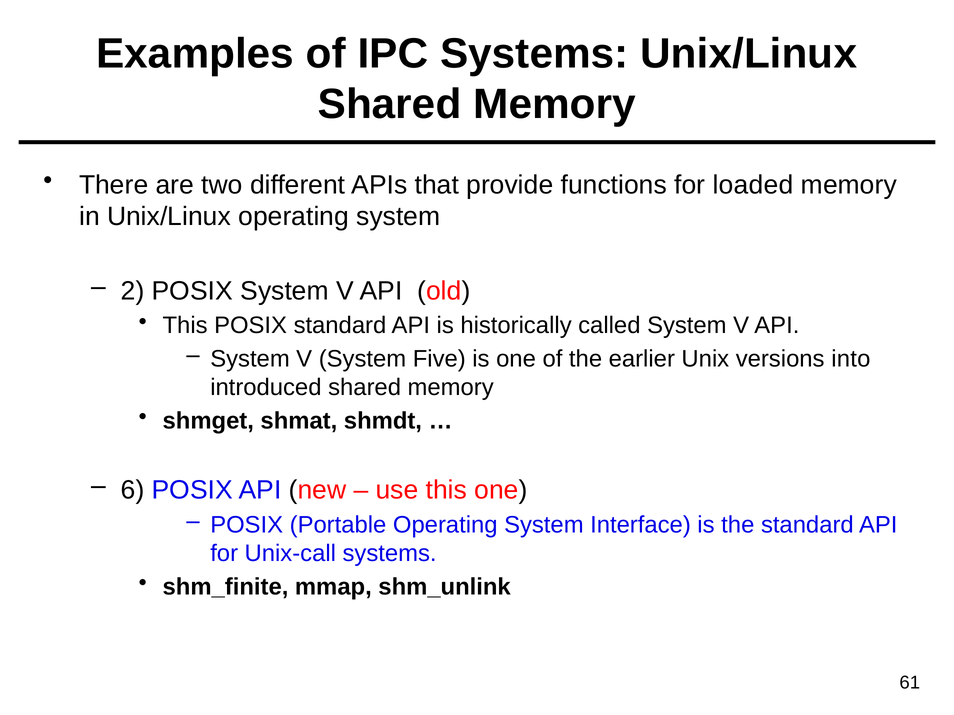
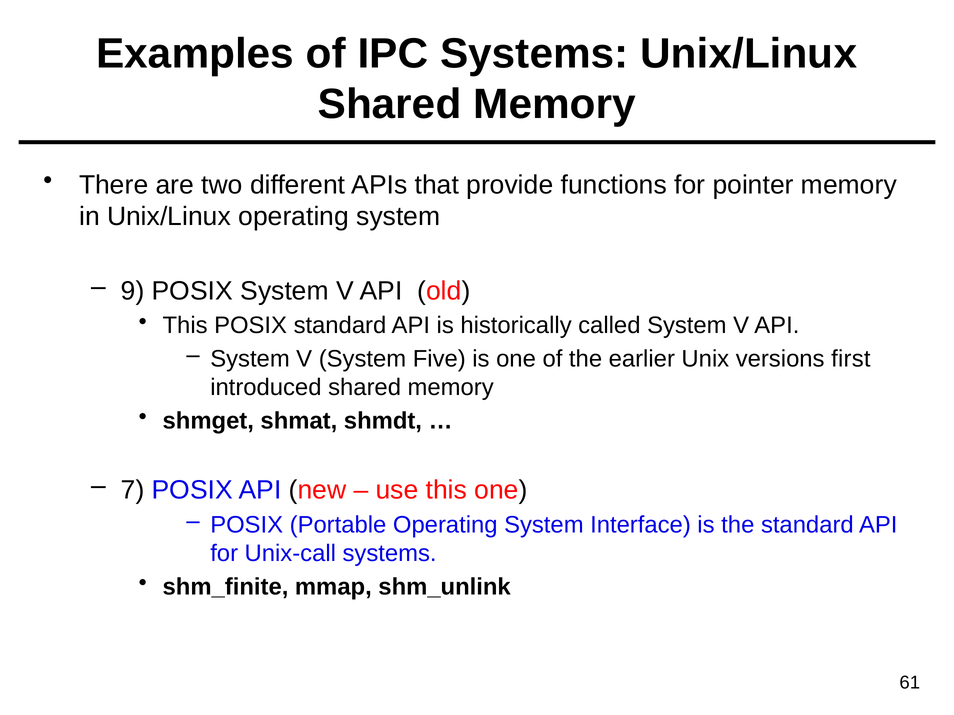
loaded: loaded -> pointer (753, 185)
2: 2 -> 9 (133, 291)
into: into -> first (851, 359)
6: 6 -> 7 (133, 490)
